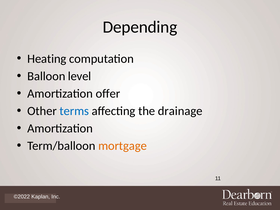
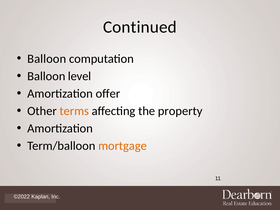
Depending: Depending -> Continued (140, 27)
Heating: Heating -> Balloon (47, 59)
terms colour: blue -> orange (74, 111)
drainage: drainage -> property (180, 111)
